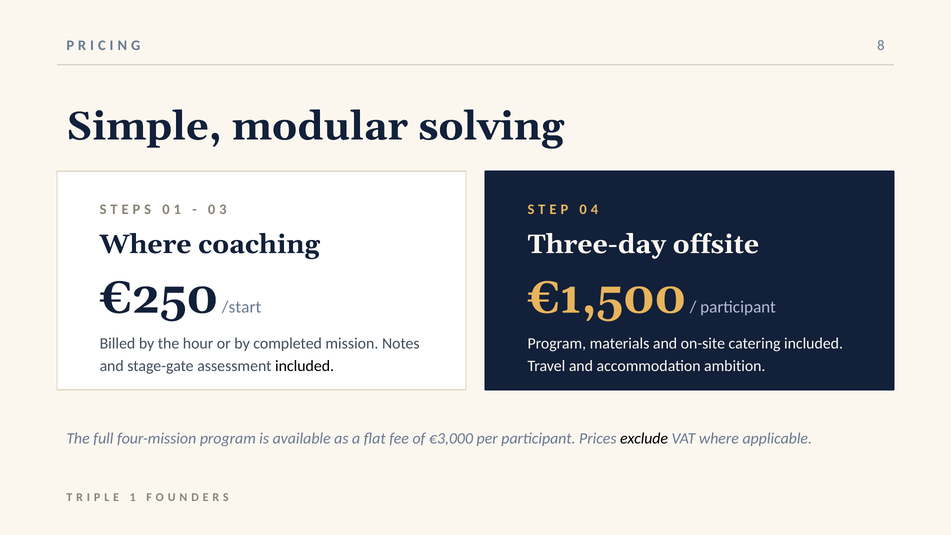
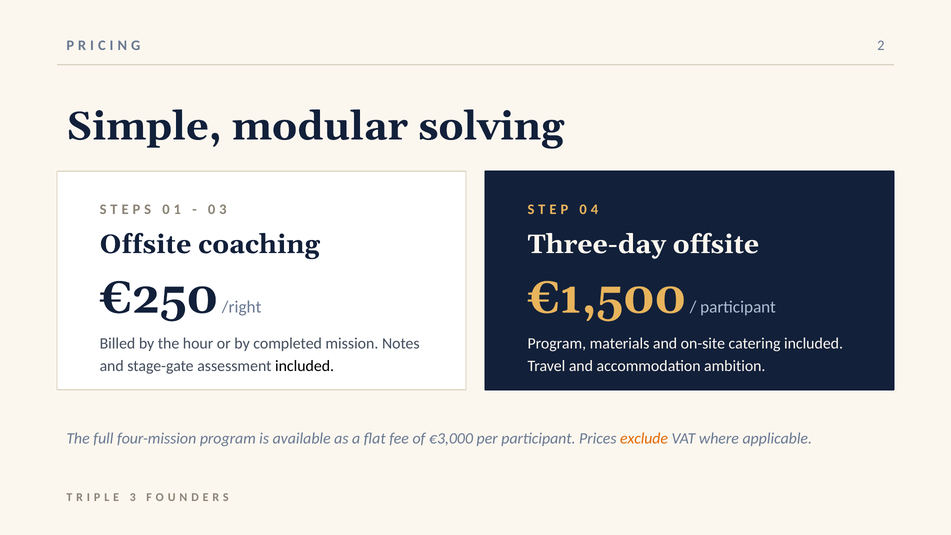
8: 8 -> 2 (881, 46)
Where: Where -> Offsite (145, 244)
/start: /start -> /right (242, 307)
exclude colour: black -> orange (644, 439)
1: 1 -> 3 (133, 497)
